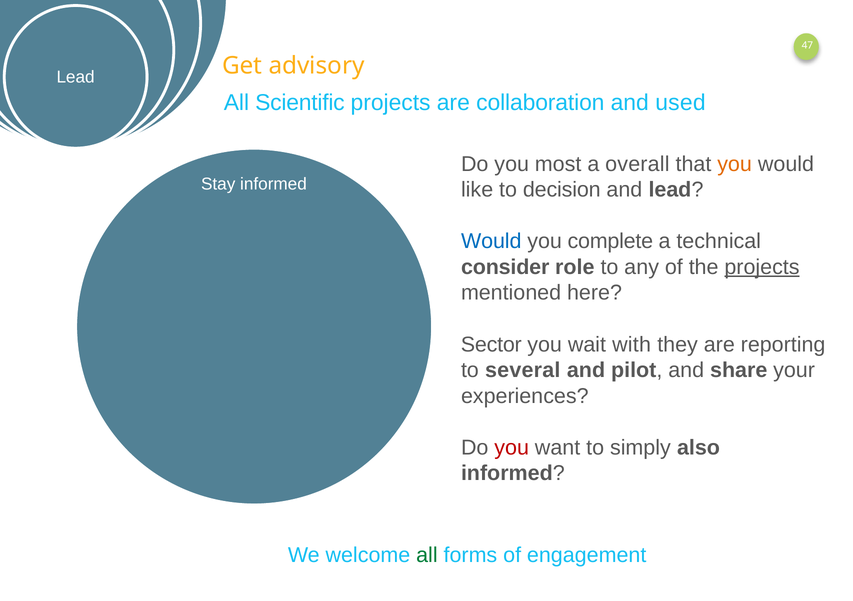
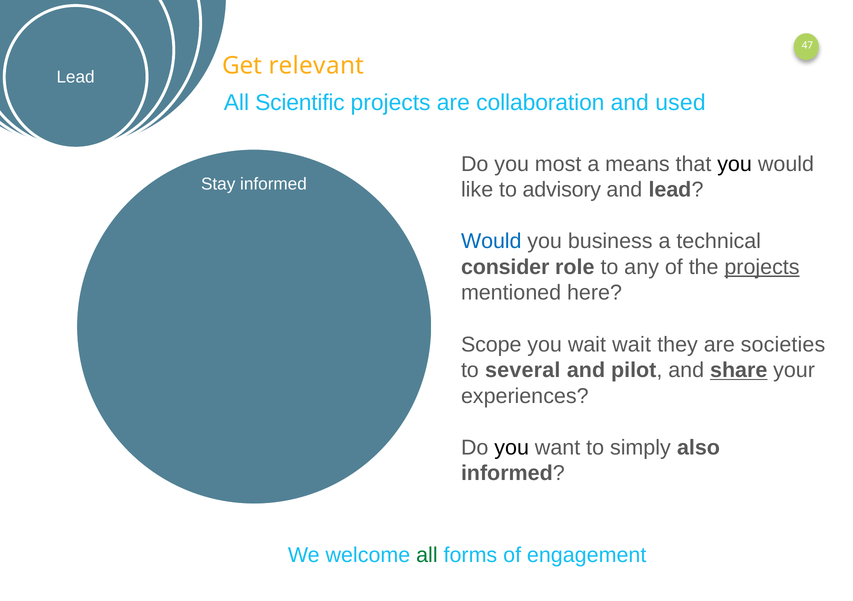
advisory: advisory -> relevant (316, 66)
overall: overall -> means (637, 164)
you colour: orange -> black (735, 164)
decision: decision -> advisory (562, 190)
complete: complete -> business (610, 241)
Sector: Sector -> Scope (491, 345)
wait with: with -> wait (632, 345)
reporting: reporting -> societies (783, 345)
share underline: none -> present (739, 370)
you colour: red -> black (512, 448)
